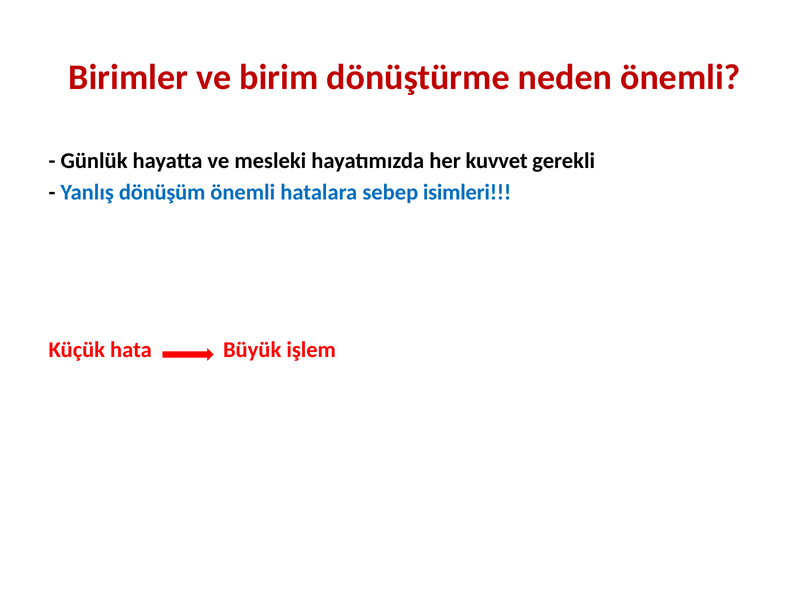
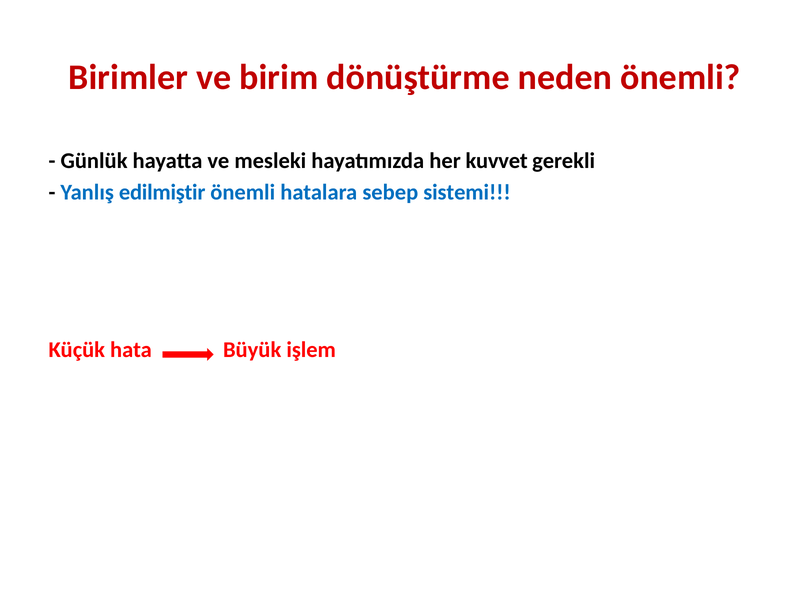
dönüşüm: dönüşüm -> edilmiştir (162, 192)
isimleri: isimleri -> sistemi (467, 192)
